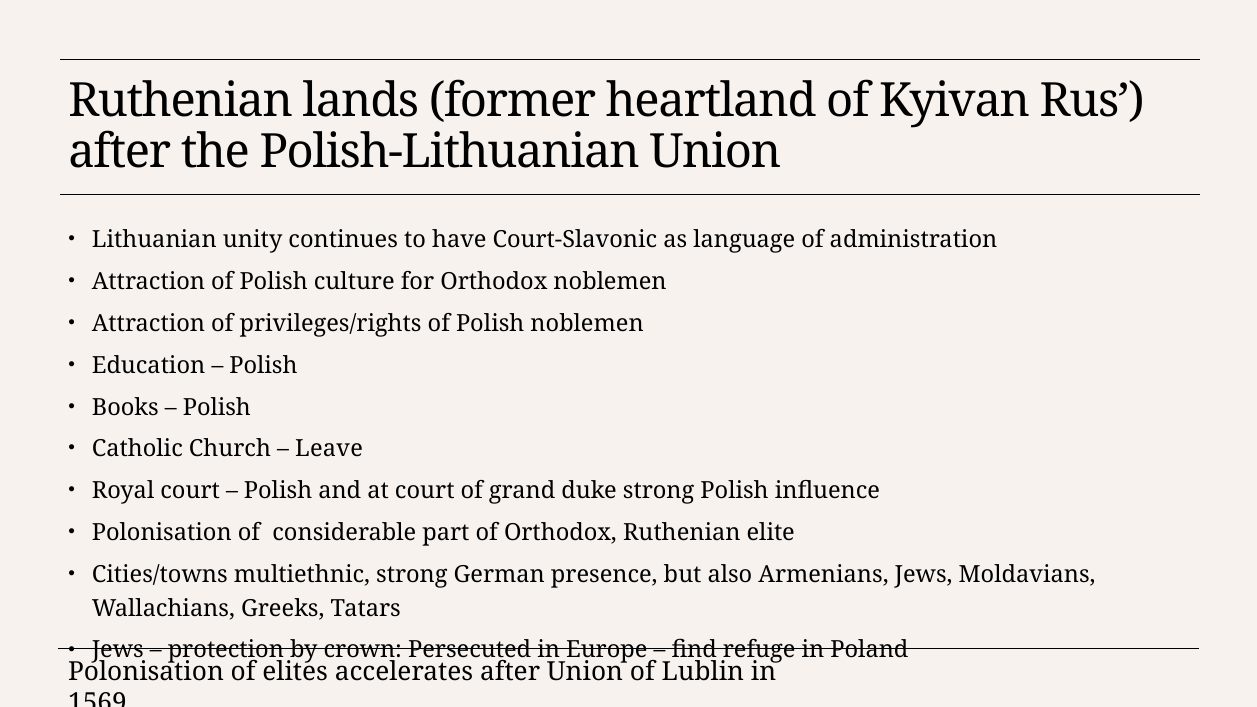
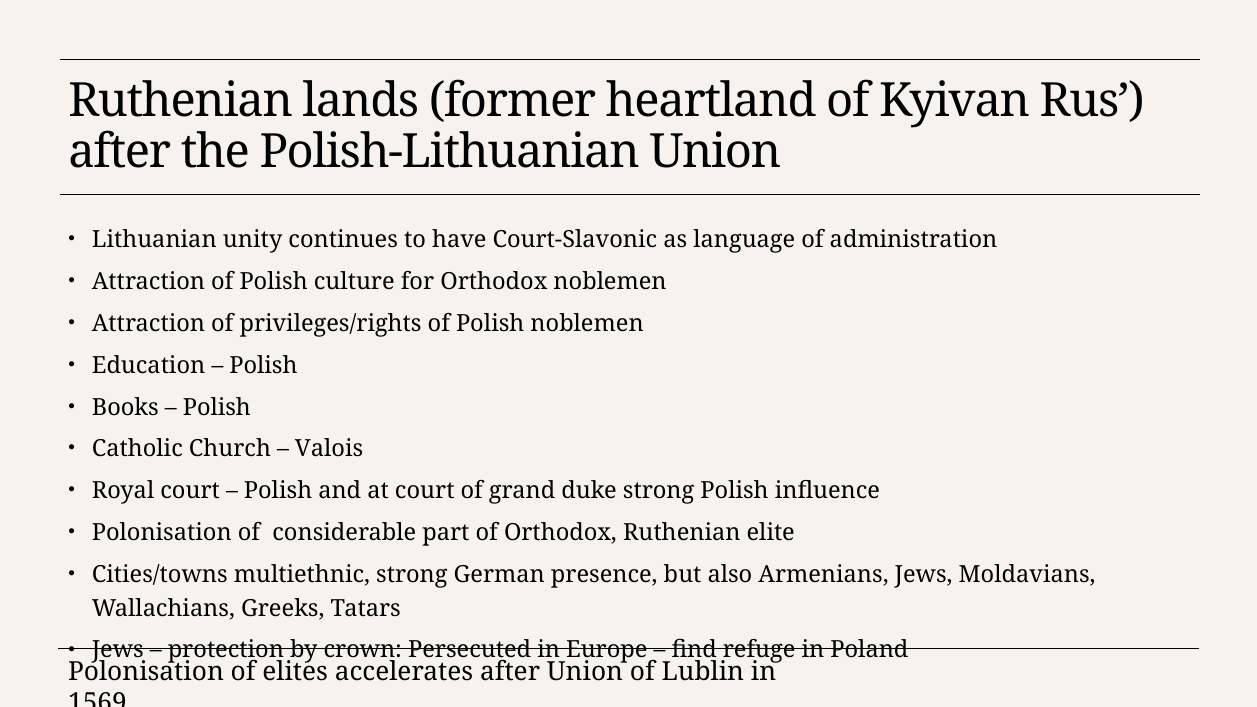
Leave: Leave -> Valois (329, 449)
